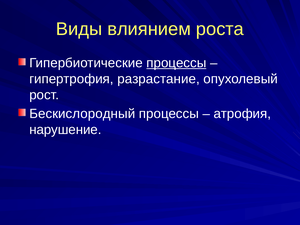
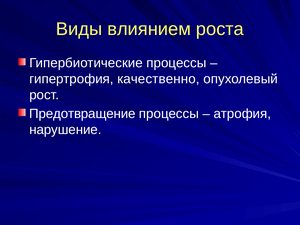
процессы underline: present -> none (176, 63)
разрастание: разрастание -> качественно (158, 79)
Бескислородный: Бескислородный -> Предотвращение (82, 114)
